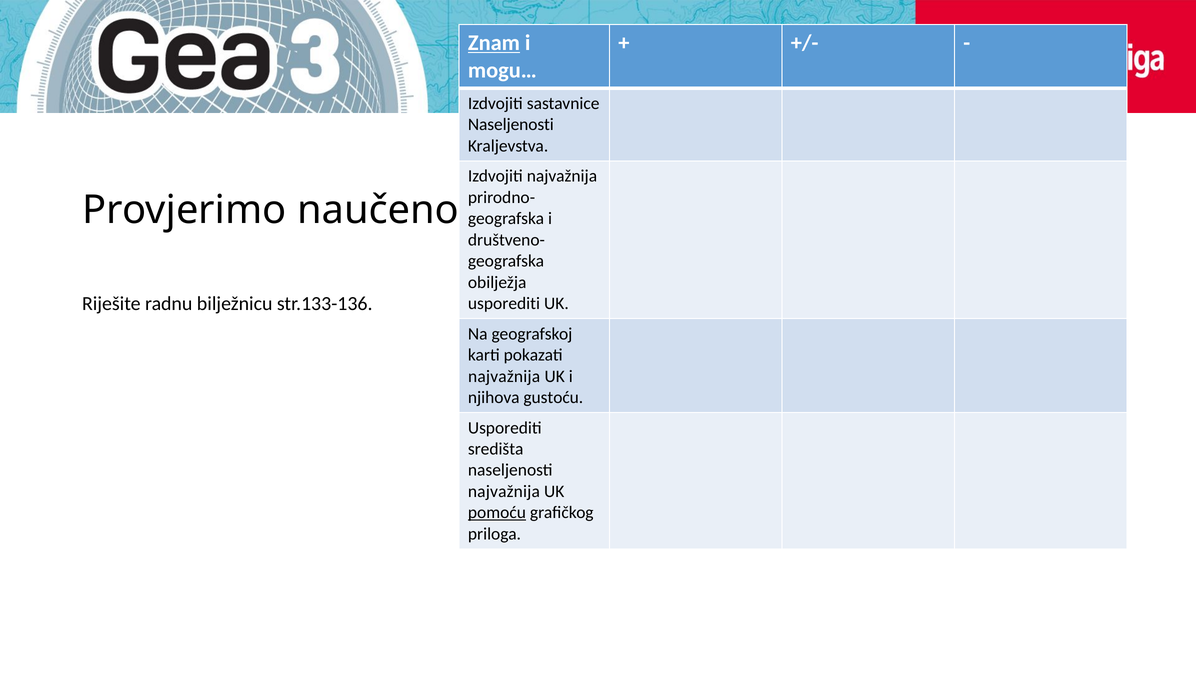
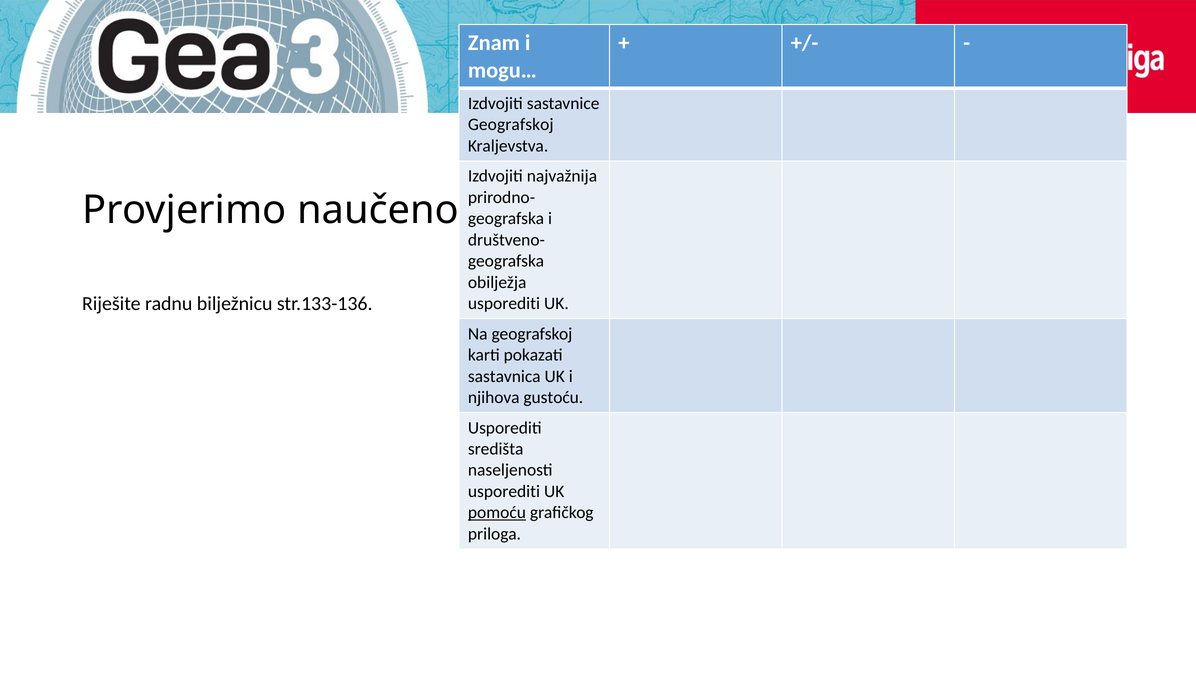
Znam underline: present -> none (494, 43)
Naseljenosti: Naseljenosti -> Geografskoj (511, 125)
najvažnija: najvažnija -> sastavnica (504, 376)
najvažnija: najvažnija -> usporediti (504, 491)
